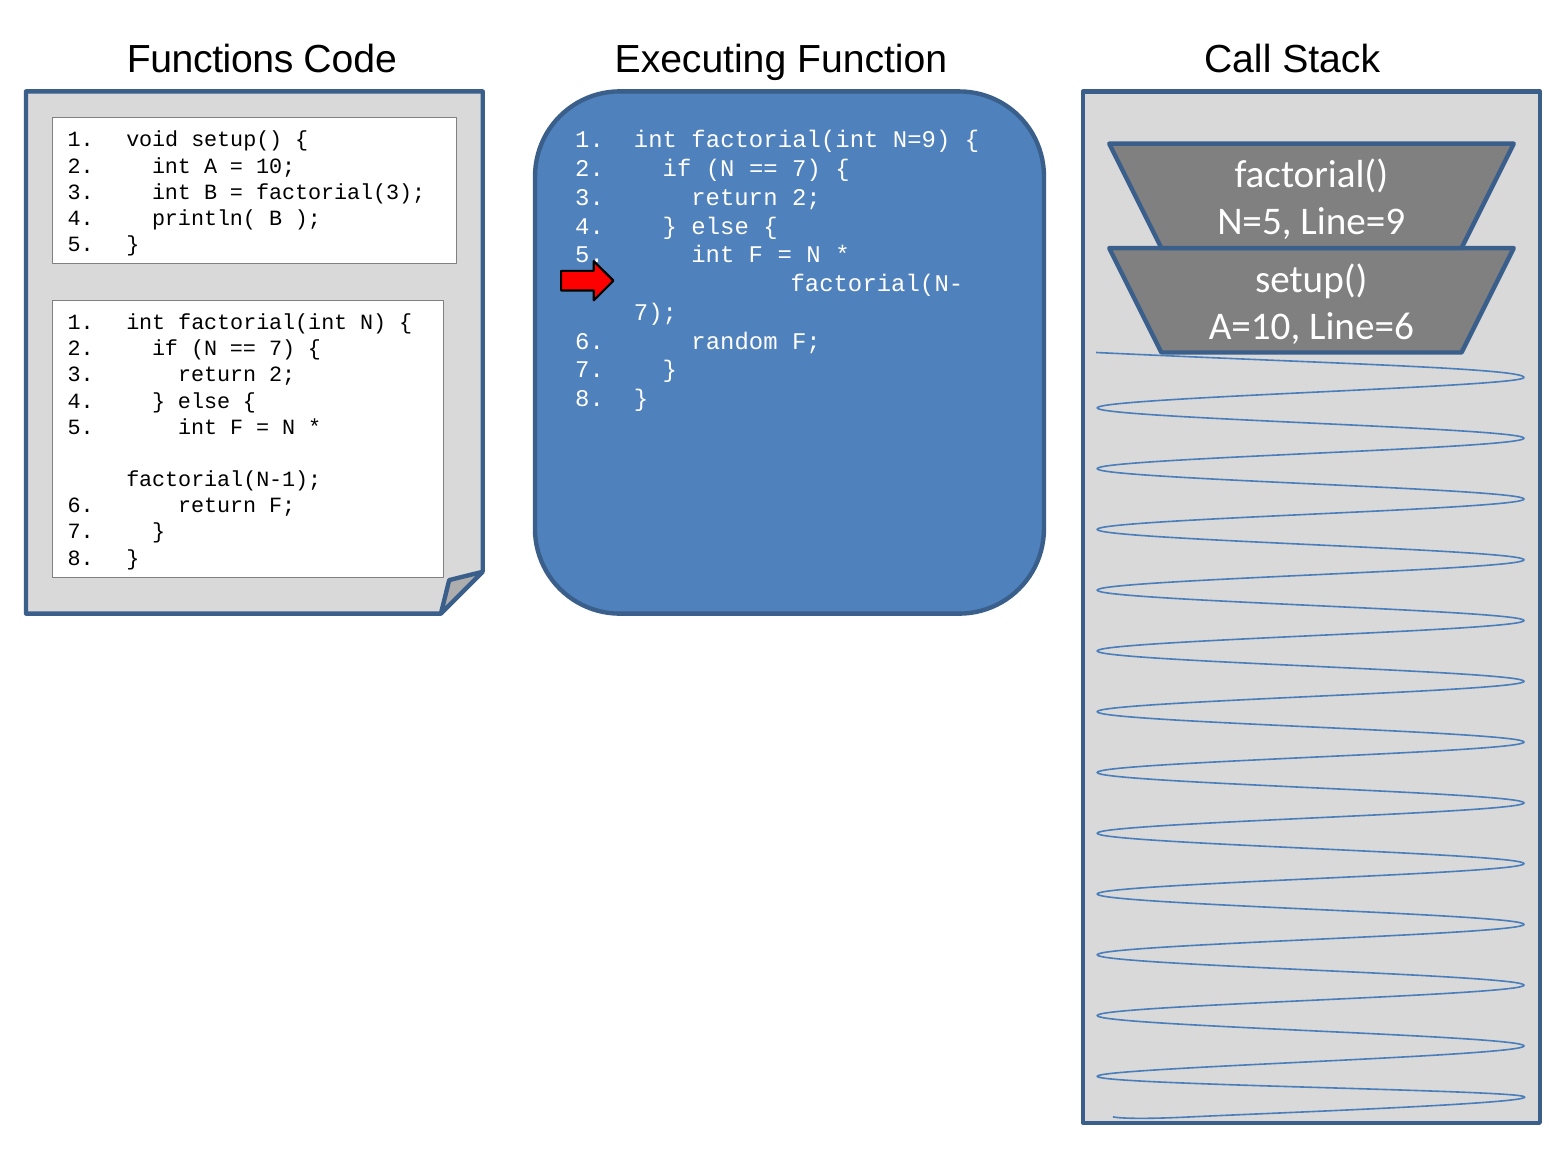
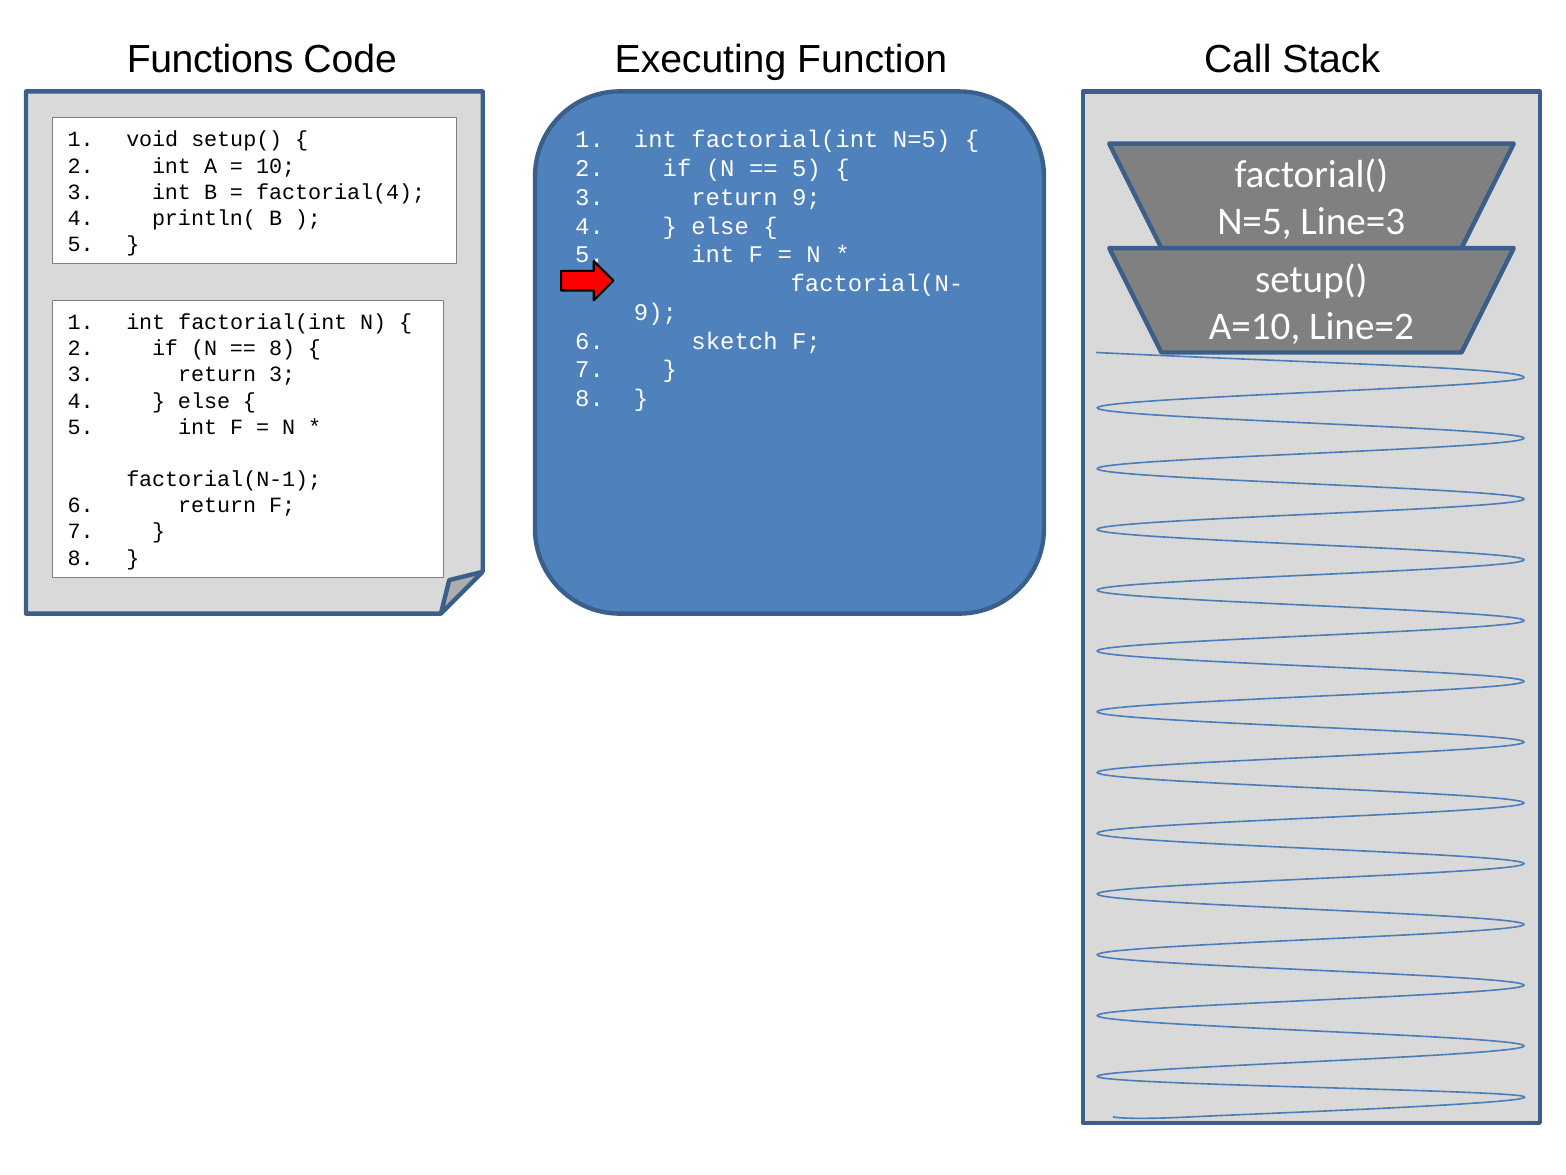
factorial(int N=9: N=9 -> N=5 (922, 140)
7: 7 -> 5 (806, 169)
factorial(3: factorial(3 -> factorial(4 (341, 192)
2: 2 -> 9 (806, 197)
Line=9: Line=9 -> Line=3 (1353, 222)
7: 7 -> 9 (656, 312)
Line=6: Line=6 -> Line=2 (1361, 326)
random: random -> sketch (735, 341)
7: 7 -> 8 (282, 348)
2: 2 -> 3 (282, 375)
